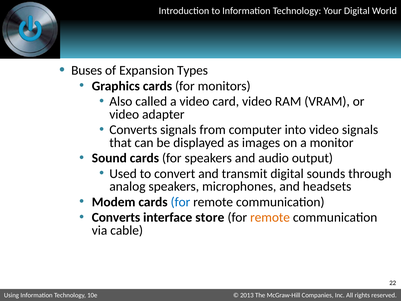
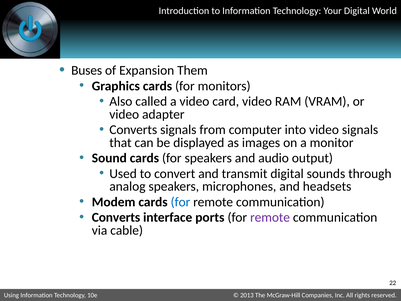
Types: Types -> Them (192, 70)
store: store -> ports (210, 217)
remote colour: orange -> purple (270, 217)
